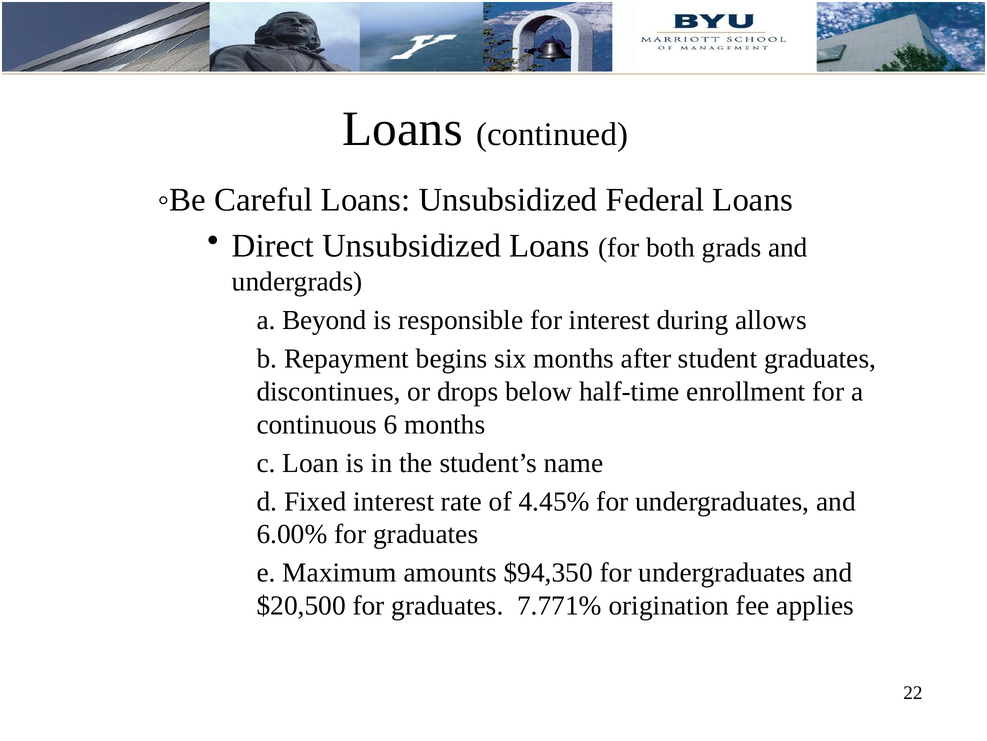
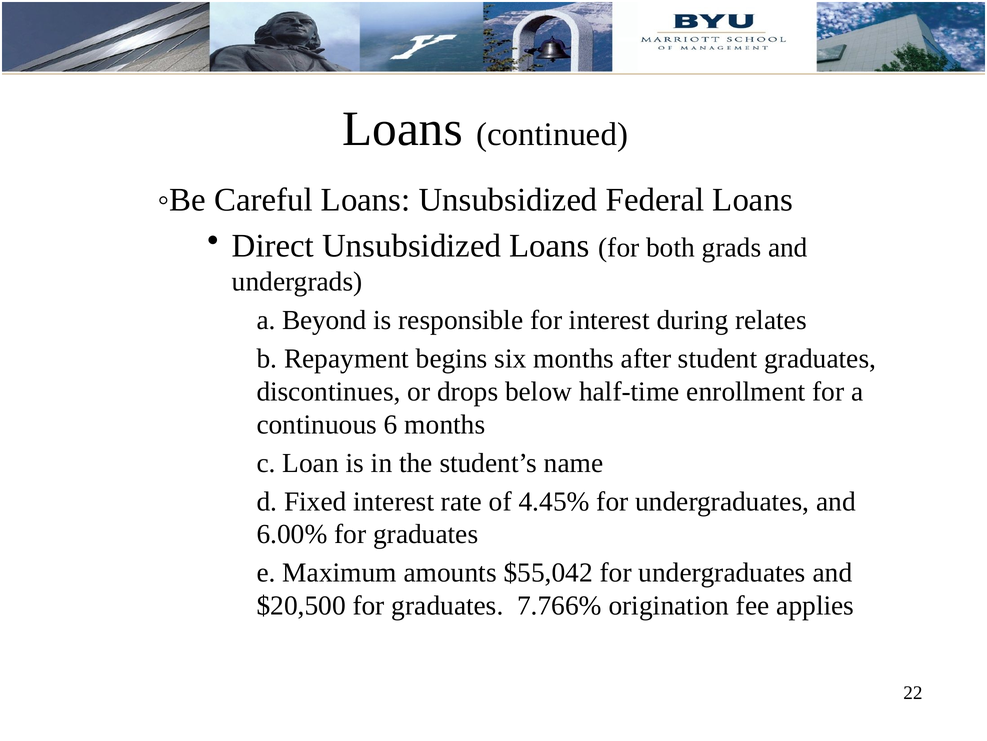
allows: allows -> relates (771, 320)
$94,350: $94,350 -> $55,042 (548, 572)
7.771%: 7.771% -> 7.766% (559, 605)
